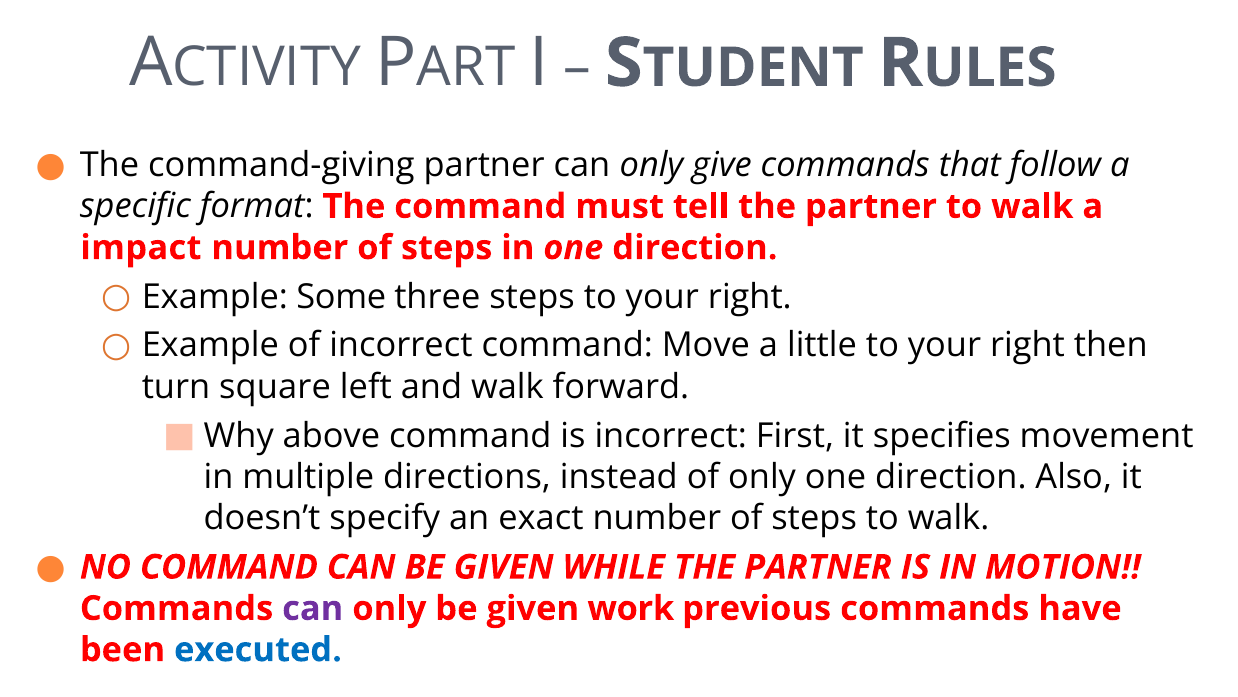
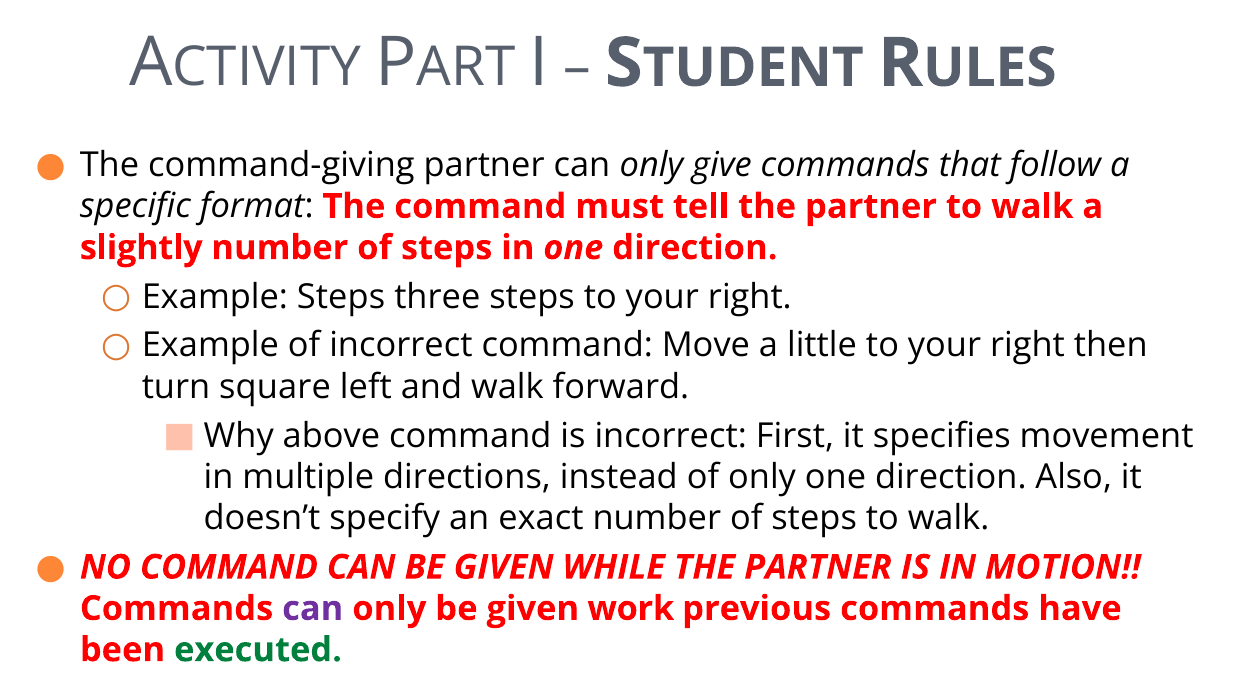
impact: impact -> slightly (141, 248)
Example Some: Some -> Steps (341, 296)
executed colour: blue -> green (258, 649)
